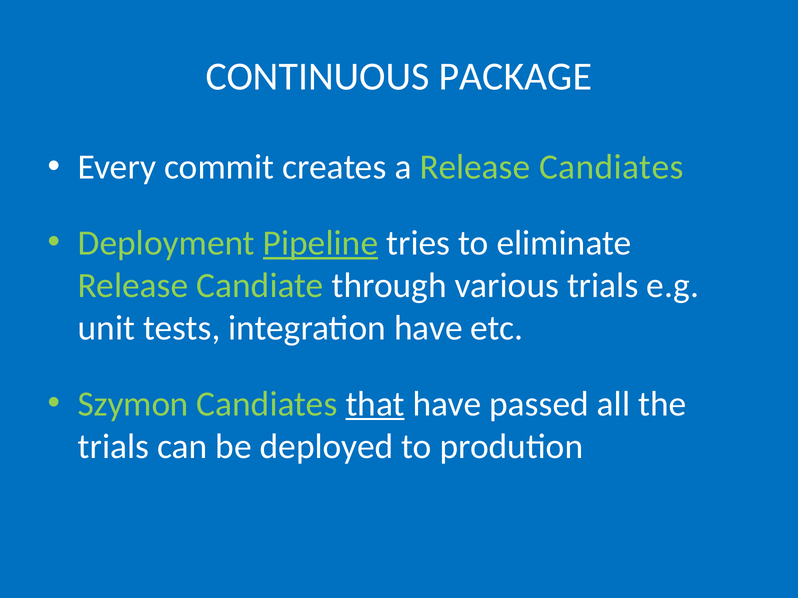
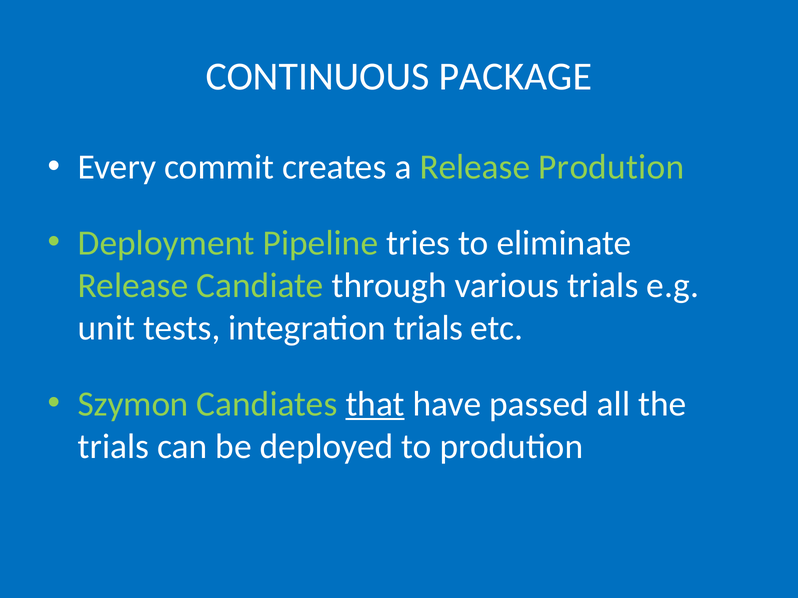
Release Candiates: Candiates -> Prodution (611, 167)
Pipeline underline: present -> none (321, 243)
integration have: have -> trials (428, 328)
